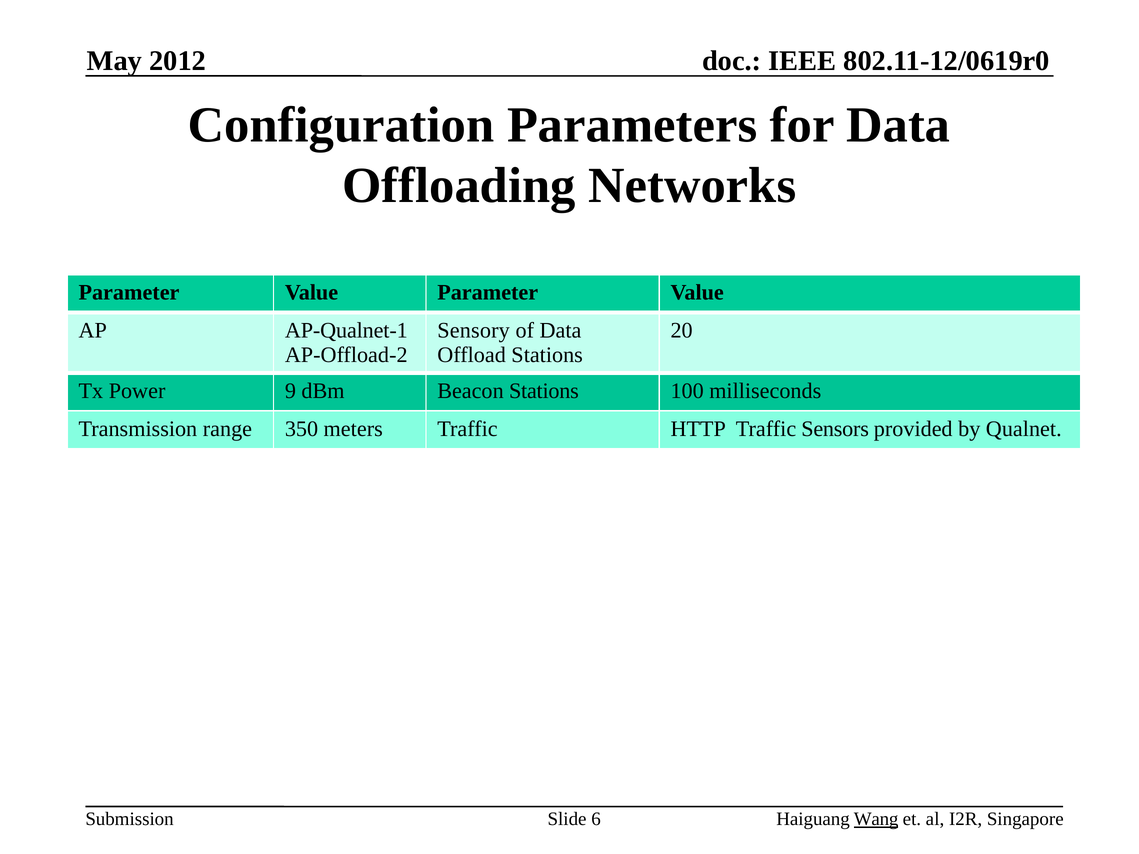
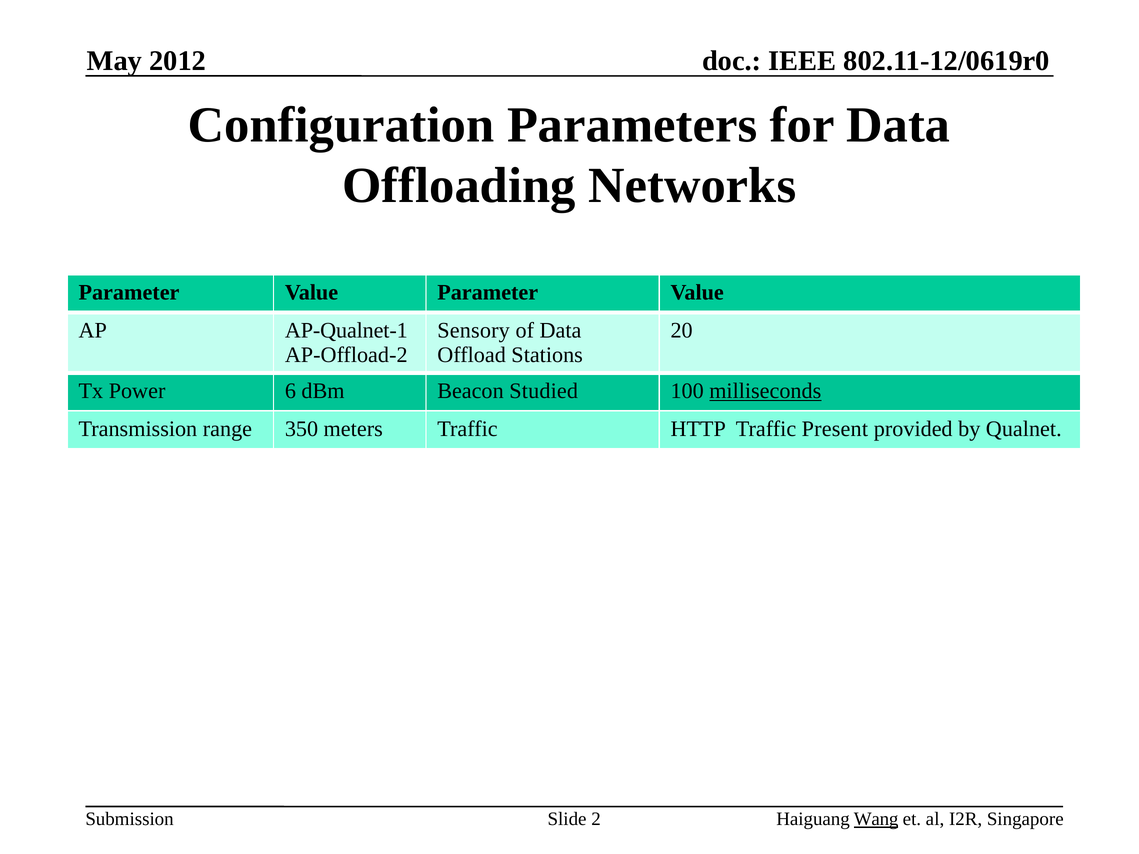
9: 9 -> 6 (290, 391)
Beacon Stations: Stations -> Studied (544, 391)
milliseconds underline: none -> present (765, 391)
Sensors: Sensors -> Present (835, 429)
6: 6 -> 2 (596, 819)
